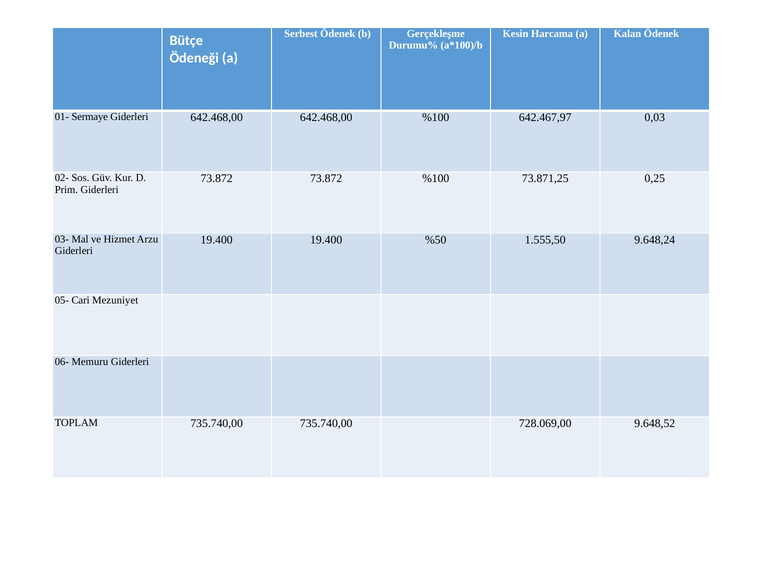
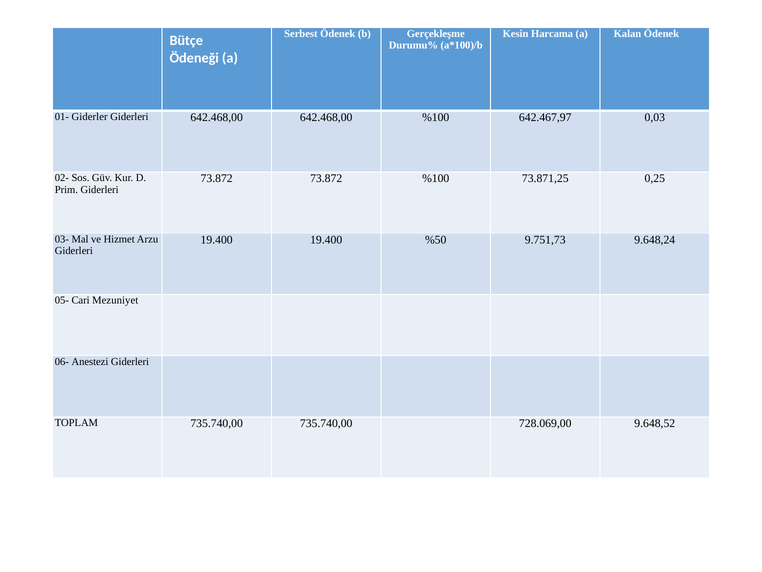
Sermaye: Sermaye -> Giderler (90, 117)
1.555,50: 1.555,50 -> 9.751,73 (545, 240)
Memuru: Memuru -> Anestezi (90, 361)
